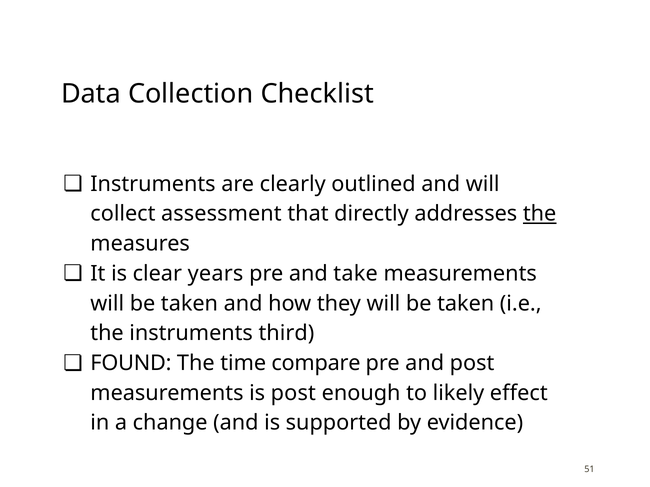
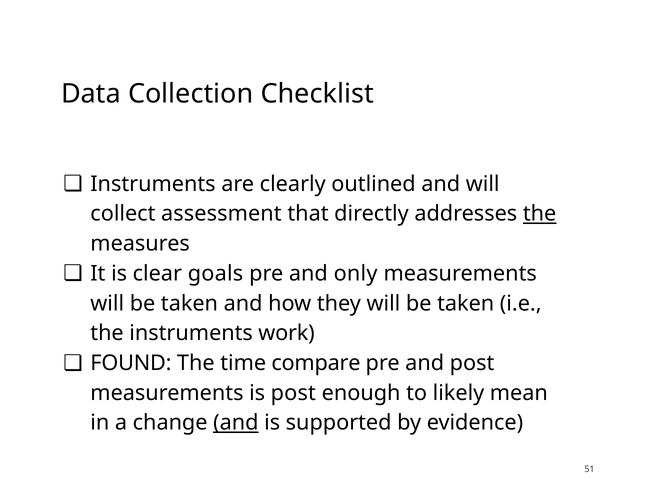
years: years -> goals (215, 274)
take: take -> only (356, 274)
third: third -> work (287, 334)
effect: effect -> mean (519, 393)
and underline: none -> present (236, 423)
